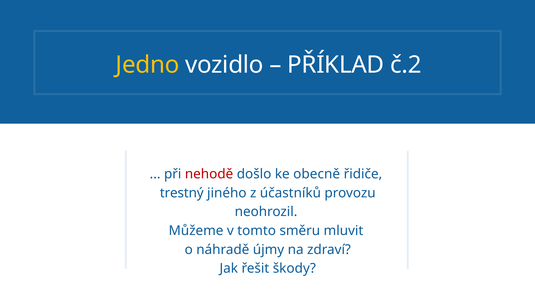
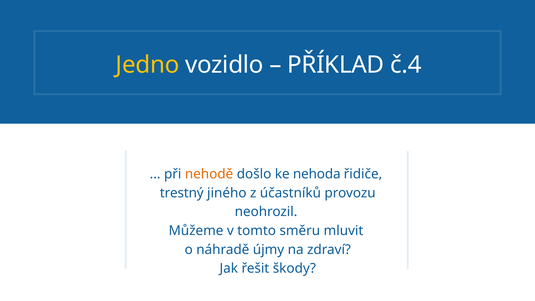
č.2: č.2 -> č.4 (406, 65)
nehodě colour: red -> orange (209, 174)
obecně: obecně -> nehoda (317, 174)
